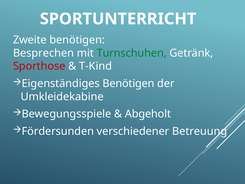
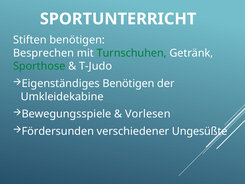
Zweite: Zweite -> Stiften (30, 40)
Sporthose colour: red -> green (39, 66)
T-Kind: T-Kind -> T-Judo (96, 66)
Abgeholt: Abgeholt -> Vorlesen (148, 114)
Betreuung: Betreuung -> Ungesüßte (200, 131)
